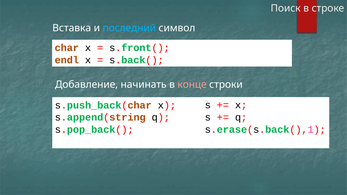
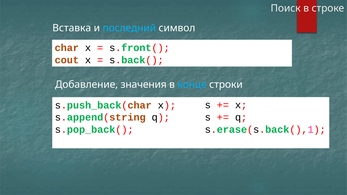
endl: endl -> cout (67, 60)
начинать: начинать -> значения (144, 85)
конце colour: pink -> light blue (192, 85)
